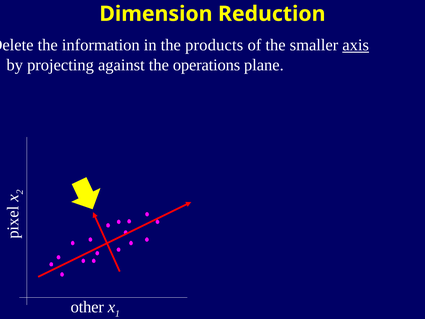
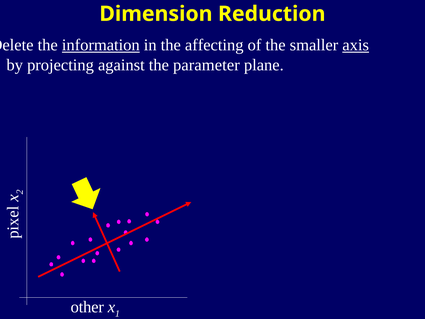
information underline: none -> present (101, 45)
products: products -> affecting (214, 45)
operations: operations -> parameter (206, 65)
